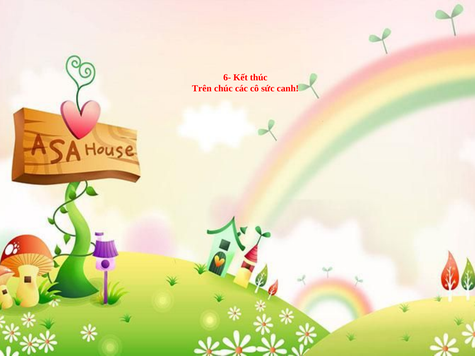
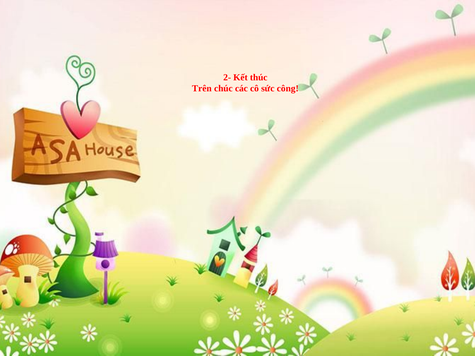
6-: 6- -> 2- (227, 77)
canh: canh -> công (288, 89)
